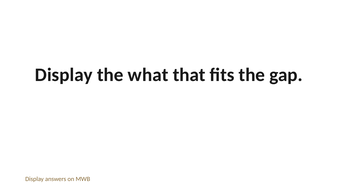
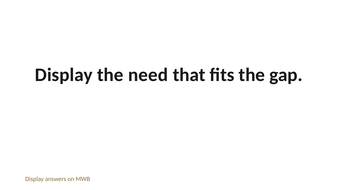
what: what -> need (148, 75)
